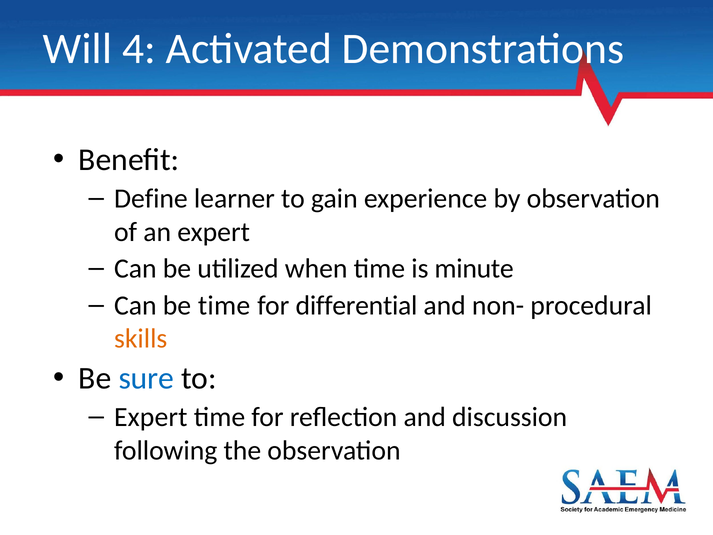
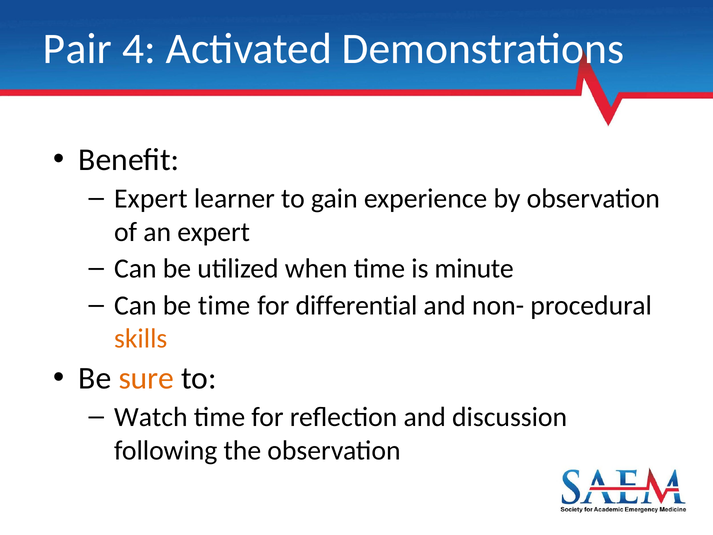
Will: Will -> Pair (77, 49)
Define: Define -> Expert (151, 199)
sure colour: blue -> orange (146, 378)
Expert: Expert -> Watch (151, 417)
